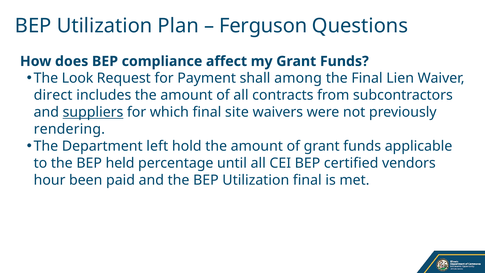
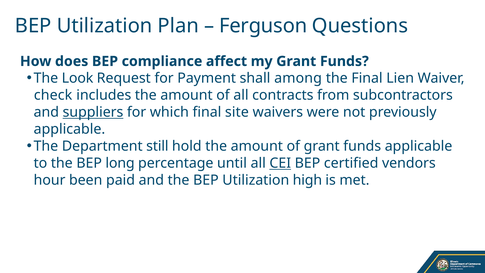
direct: direct -> check (53, 95)
rendering: rendering -> applicable (69, 129)
left: left -> still (157, 146)
held: held -> long (120, 163)
CEI underline: none -> present (280, 163)
Utilization final: final -> high (307, 180)
